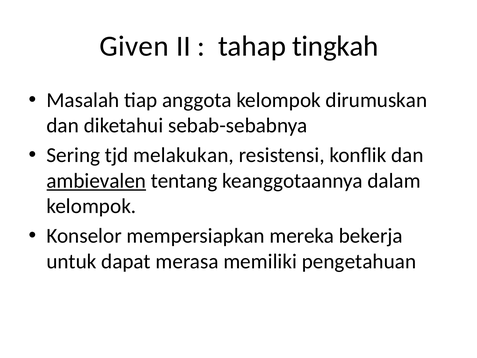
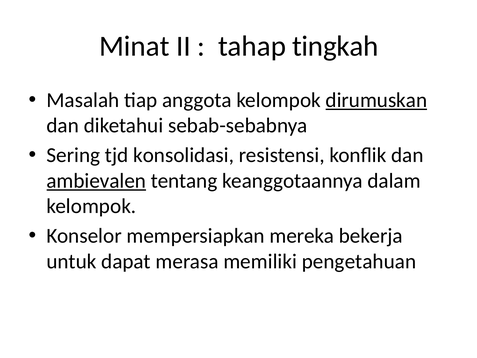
Given: Given -> Minat (134, 46)
dirumuskan underline: none -> present (376, 100)
melakukan: melakukan -> konsolidasi (184, 155)
